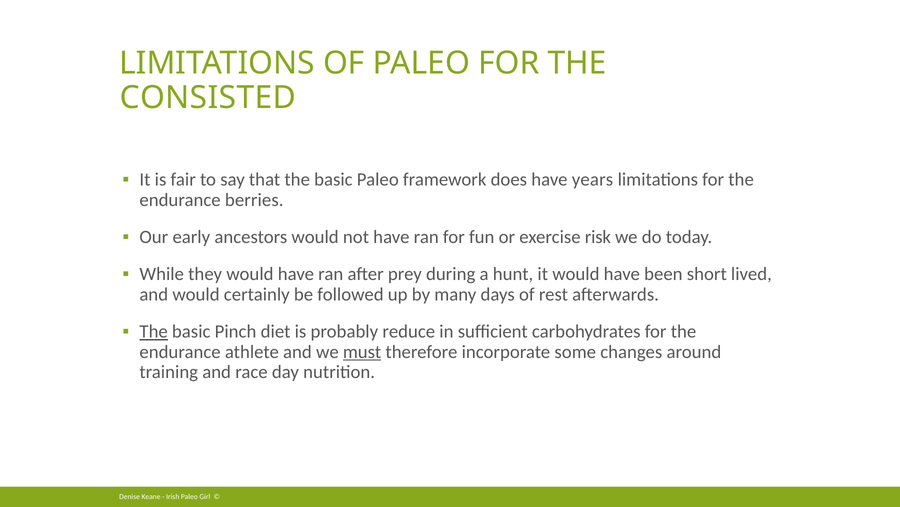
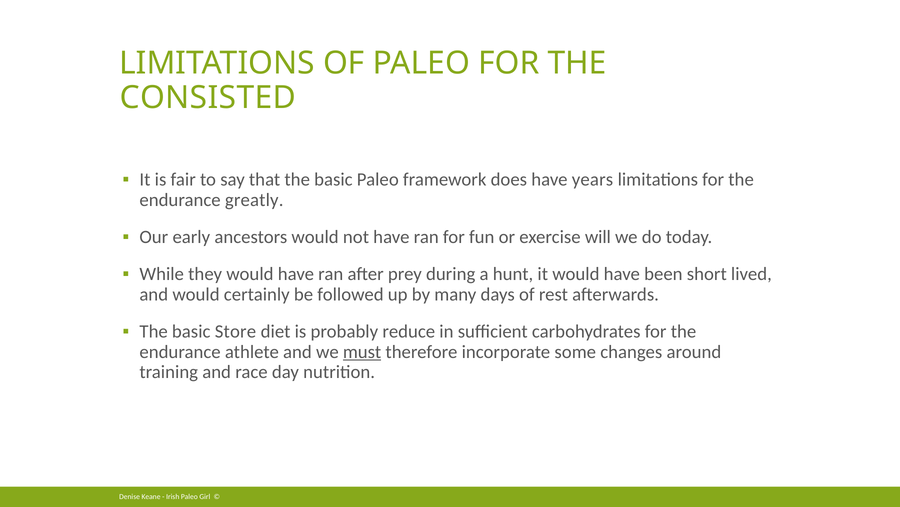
berries: berries -> greatly (254, 200)
risk: risk -> will (598, 237)
The underline: present -> none (154, 331)
Pinch: Pinch -> Store (235, 331)
